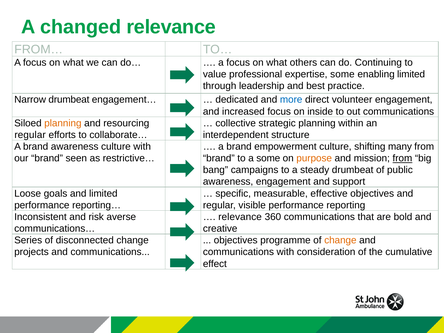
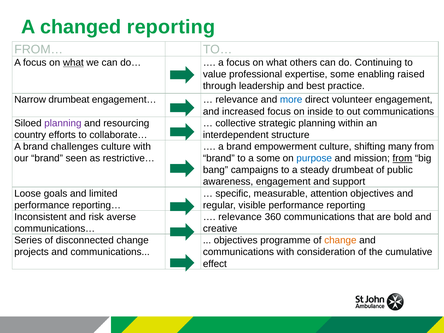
changed relevance: relevance -> reporting (171, 27)
what underline: none -> present (73, 63)
enabling limited: limited -> raised (411, 74)
dedicated: dedicated -> relevance (237, 100)
planning colour: orange -> purple (63, 123)
regular: regular -> country (30, 135)
brand awareness: awareness -> challenges (75, 147)
purpose colour: orange -> blue (314, 158)
effective: effective -> attention (329, 193)
